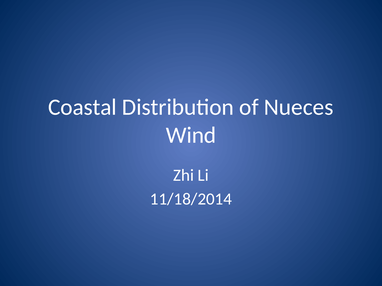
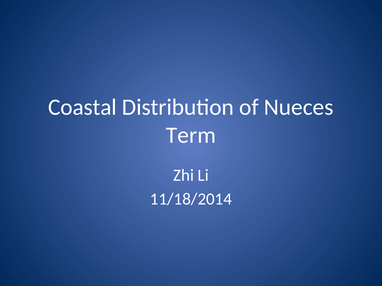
Wind: Wind -> Term (191, 135)
